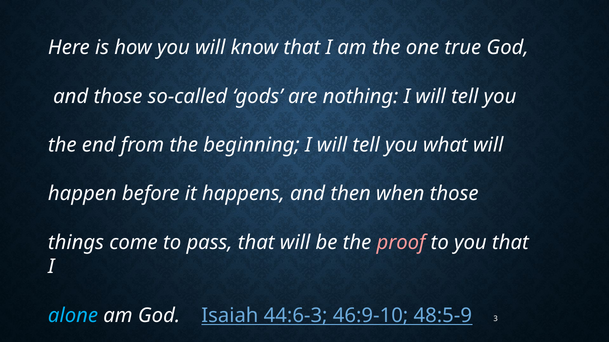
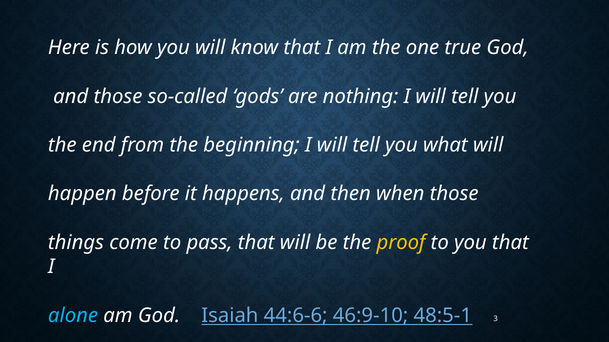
proof colour: pink -> yellow (401, 243)
44:6-3: 44:6-3 -> 44:6-6 (296, 316)
48:5-9: 48:5-9 -> 48:5-1 (443, 316)
